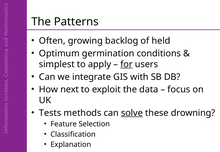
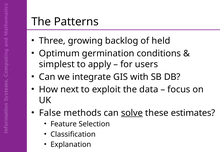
Often: Often -> Three (52, 41)
for underline: present -> none (127, 64)
Tests: Tests -> False (50, 113)
drowning: drowning -> estimates (193, 113)
